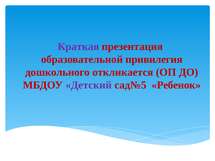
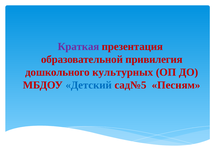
откликается: откликается -> культурных (123, 72)
Детский colour: purple -> blue (89, 85)
Ребенок: Ребенок -> Песням (176, 85)
